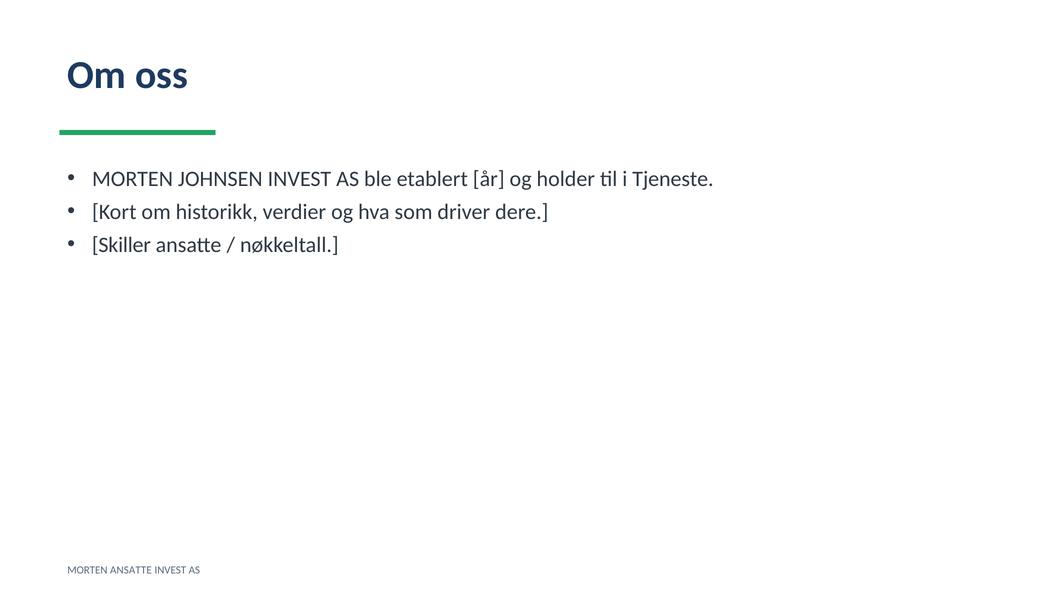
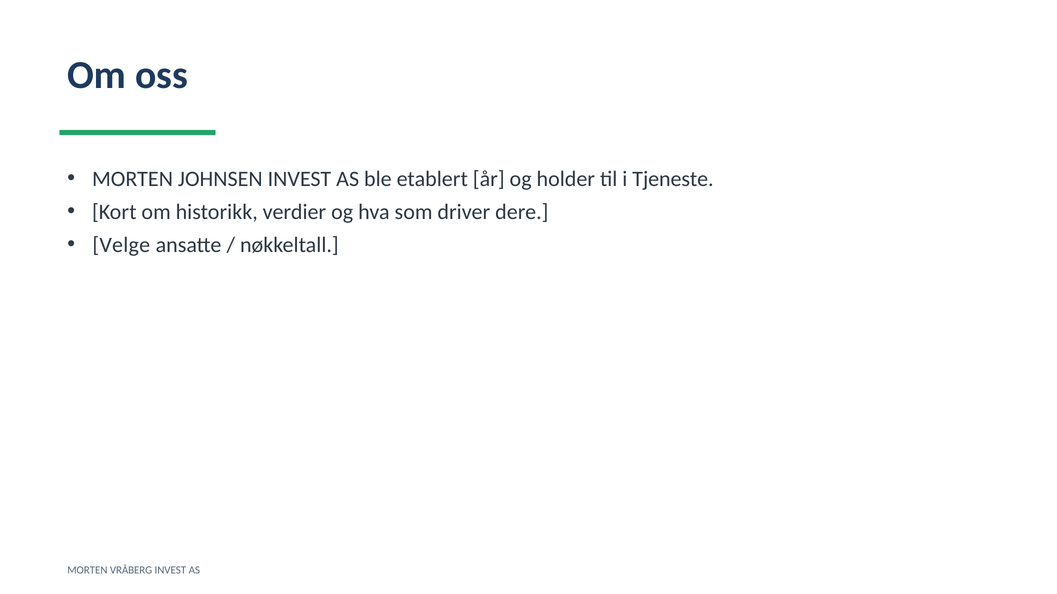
Skiller: Skiller -> Velge (121, 245)
MORTEN ANSATTE: ANSATTE -> VRÅBERG (131, 570)
